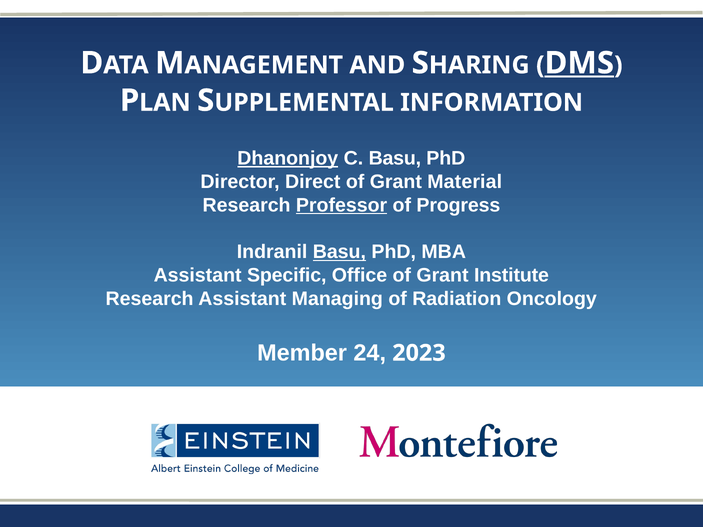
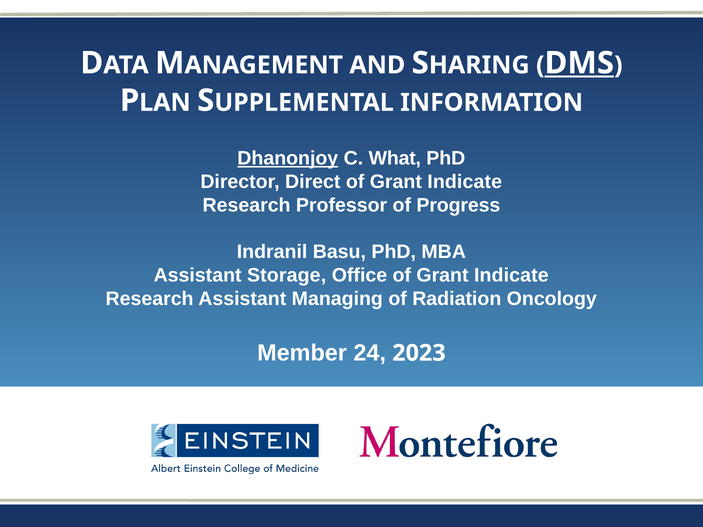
C Basu: Basu -> What (395, 158)
Material: Material -> Indicate (465, 182)
Professor underline: present -> none (342, 205)
Basu underline: present -> none (339, 252)
Specific: Specific -> Storage (287, 276)
Office of Grant Institute: Institute -> Indicate (511, 276)
